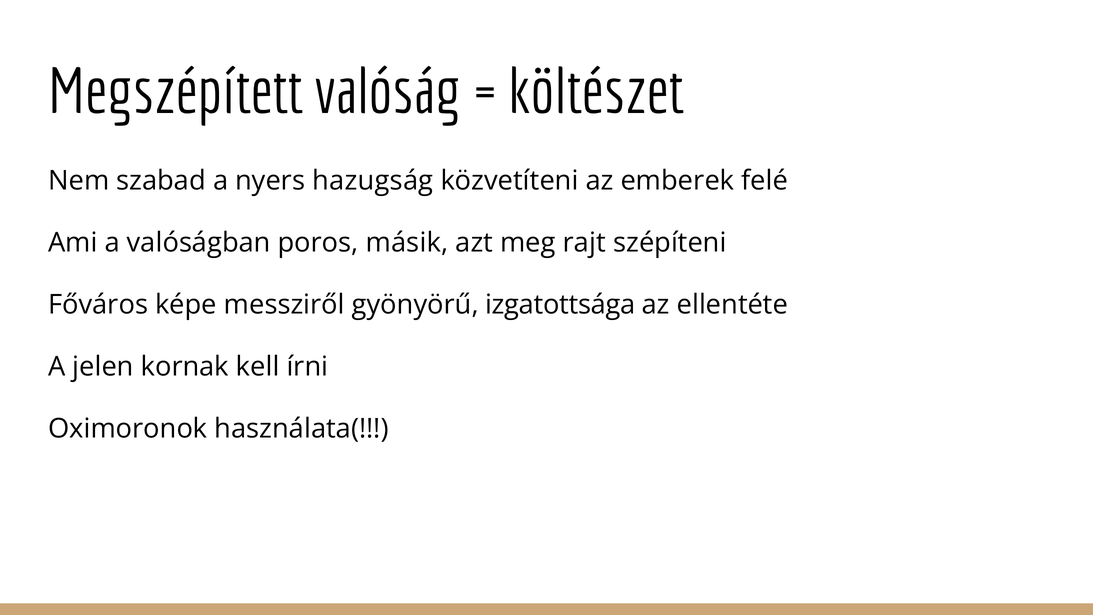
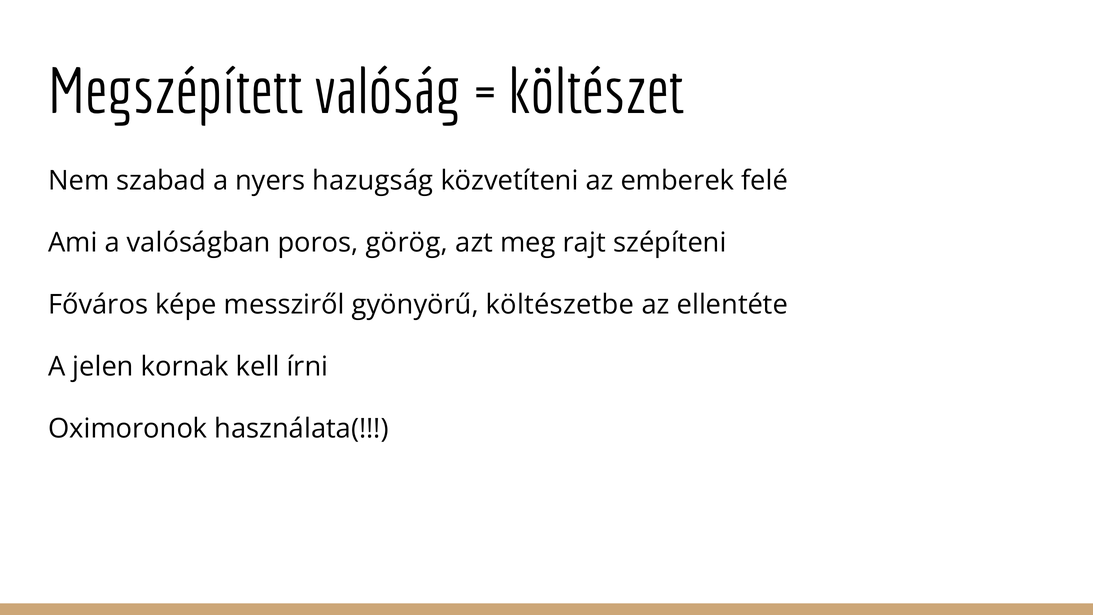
másik: másik -> görög (407, 243)
izgatottsága: izgatottsága -> költészetbe (560, 305)
